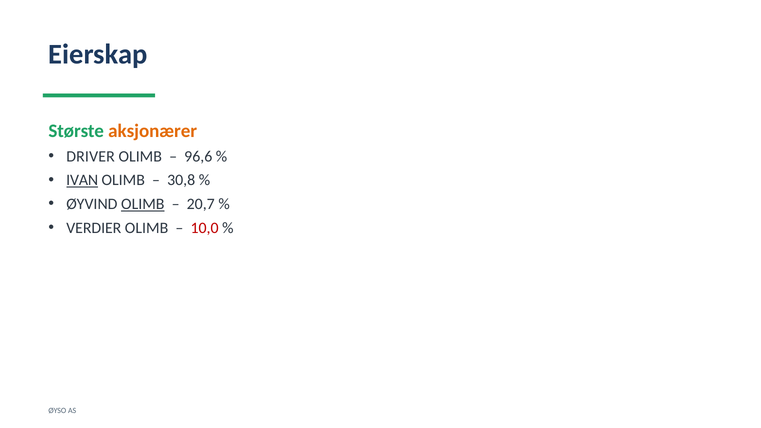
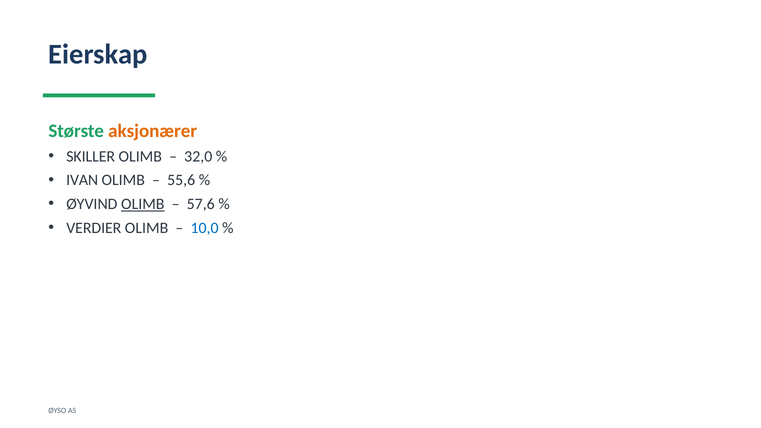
DRIVER: DRIVER -> SKILLER (91, 156)
96,6: 96,6 -> 32,0 (198, 156)
IVAN underline: present -> none (82, 180)
30,8: 30,8 -> 55,6 (181, 180)
20,7: 20,7 -> 57,6 (201, 204)
10,0 colour: red -> blue (205, 228)
